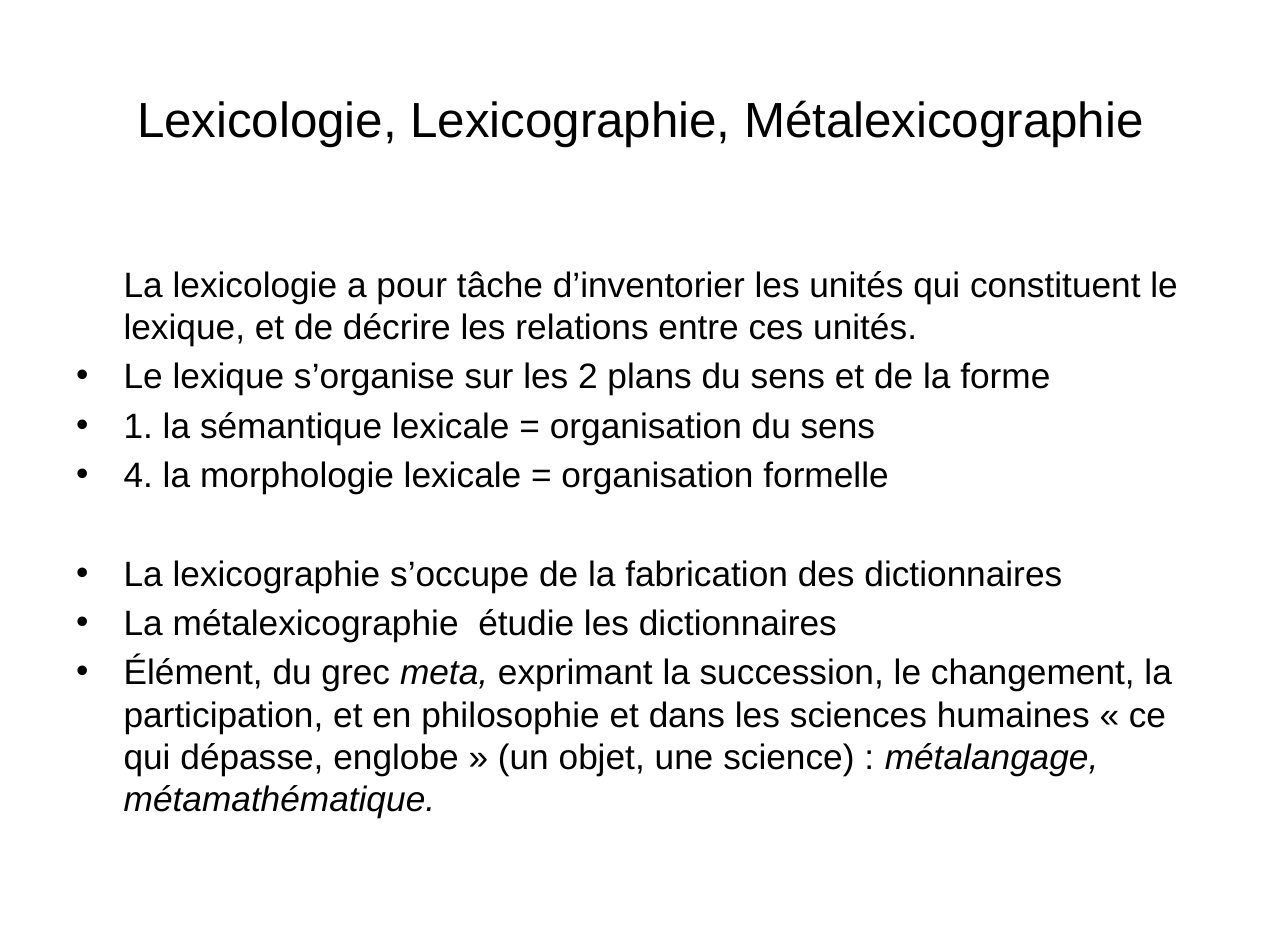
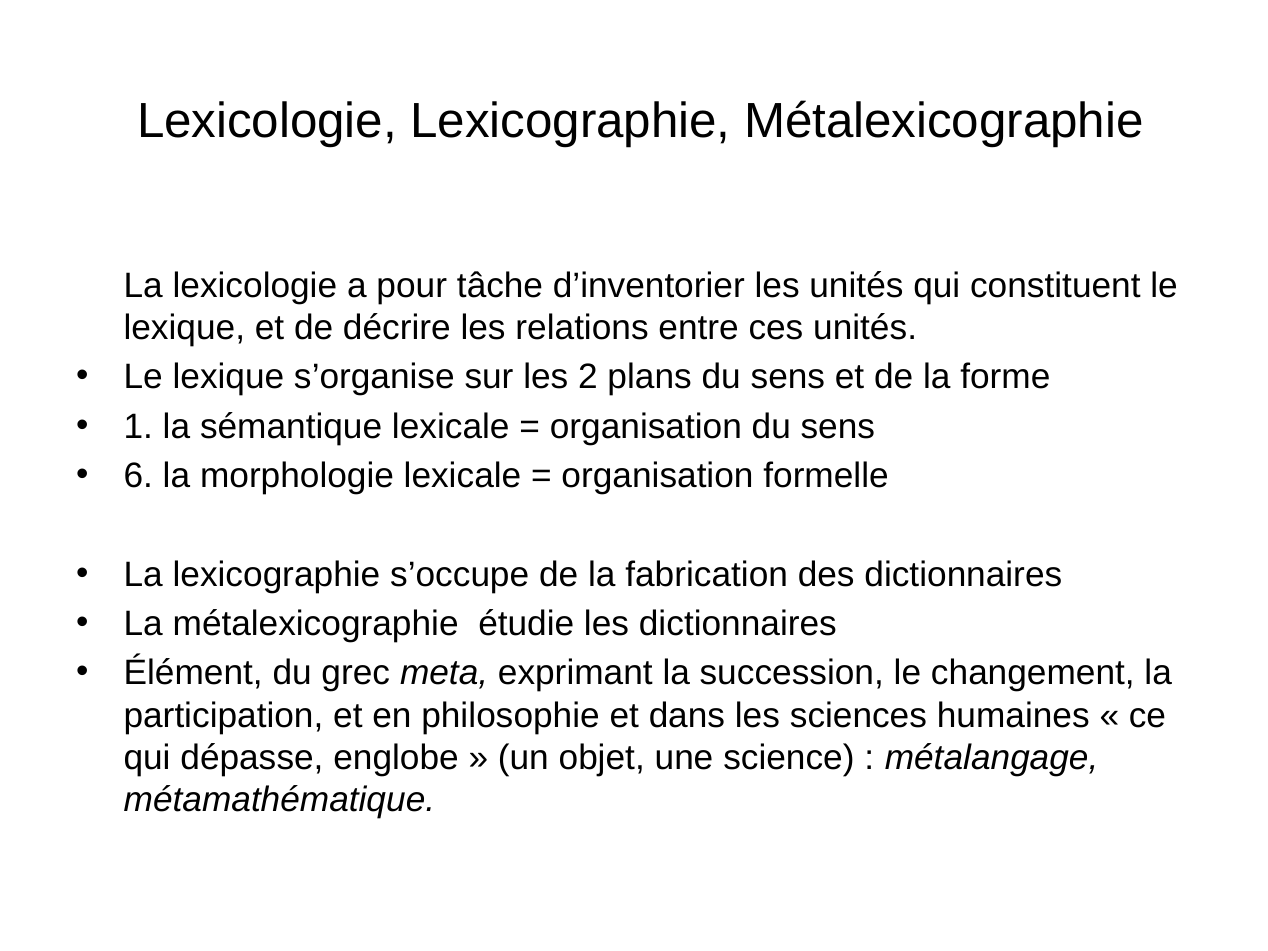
4: 4 -> 6 (138, 476)
